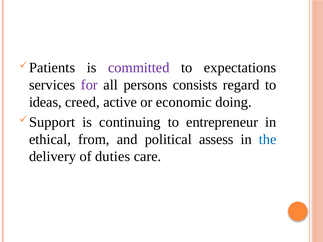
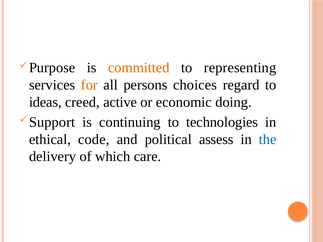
Patients: Patients -> Purpose (52, 68)
committed colour: purple -> orange (139, 68)
expectations: expectations -> representing (240, 68)
for colour: purple -> orange (89, 85)
consists: consists -> choices (195, 85)
entrepreneur: entrepreneur -> technologies (222, 122)
from: from -> code (94, 139)
duties: duties -> which (113, 157)
